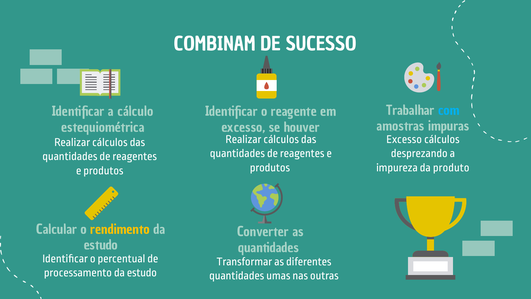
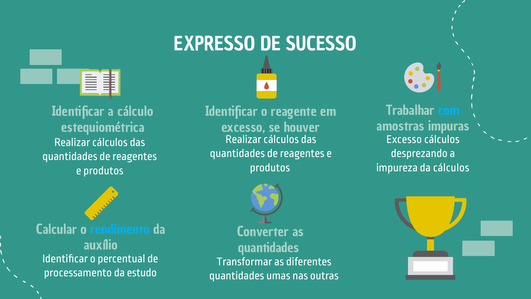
COMBINAM: COMBINAM -> EXPRESSO (215, 44)
da produto: produto -> cálculos (451, 167)
rendimento colour: yellow -> light blue (120, 229)
estudo: estudo -> auxílio (101, 245)
